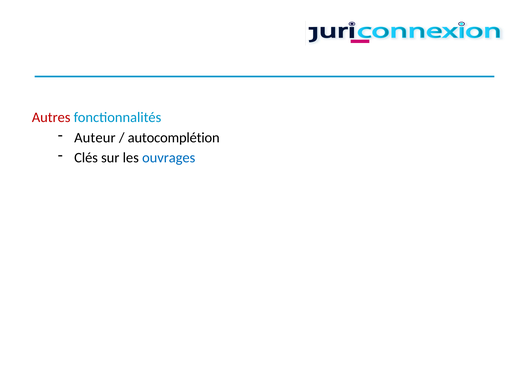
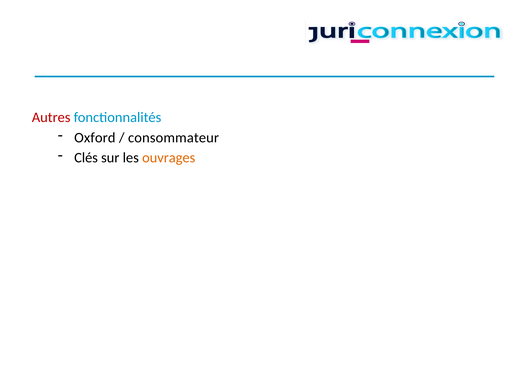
Auteur: Auteur -> Oxford (95, 137)
autocomplétion: autocomplétion -> consommateur (174, 137)
ouvrages colour: blue -> orange (169, 158)
